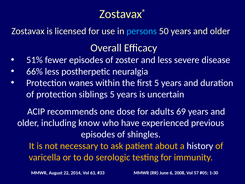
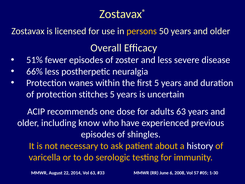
persons colour: light blue -> yellow (142, 31)
siblings: siblings -> stitches (93, 94)
adults 69: 69 -> 63 (181, 111)
